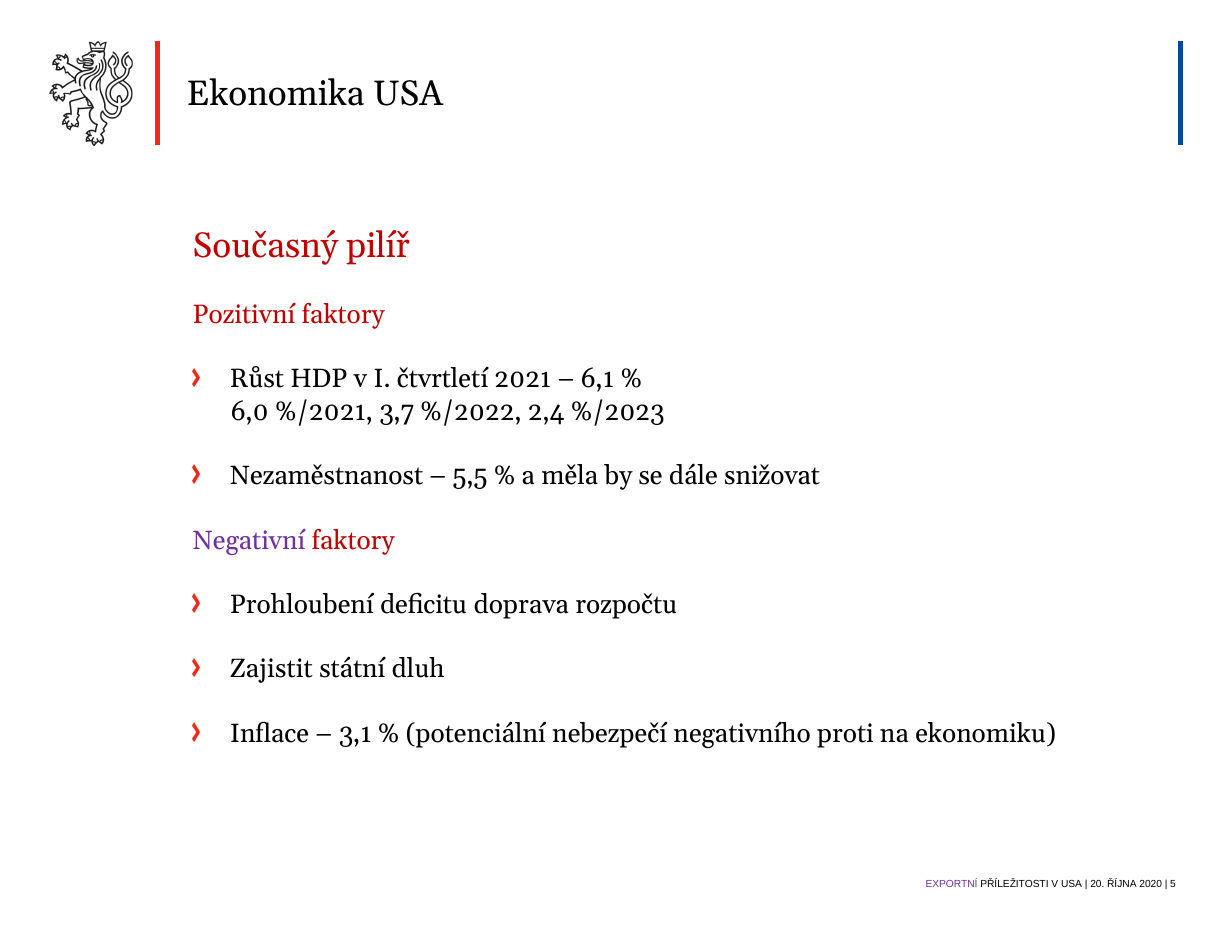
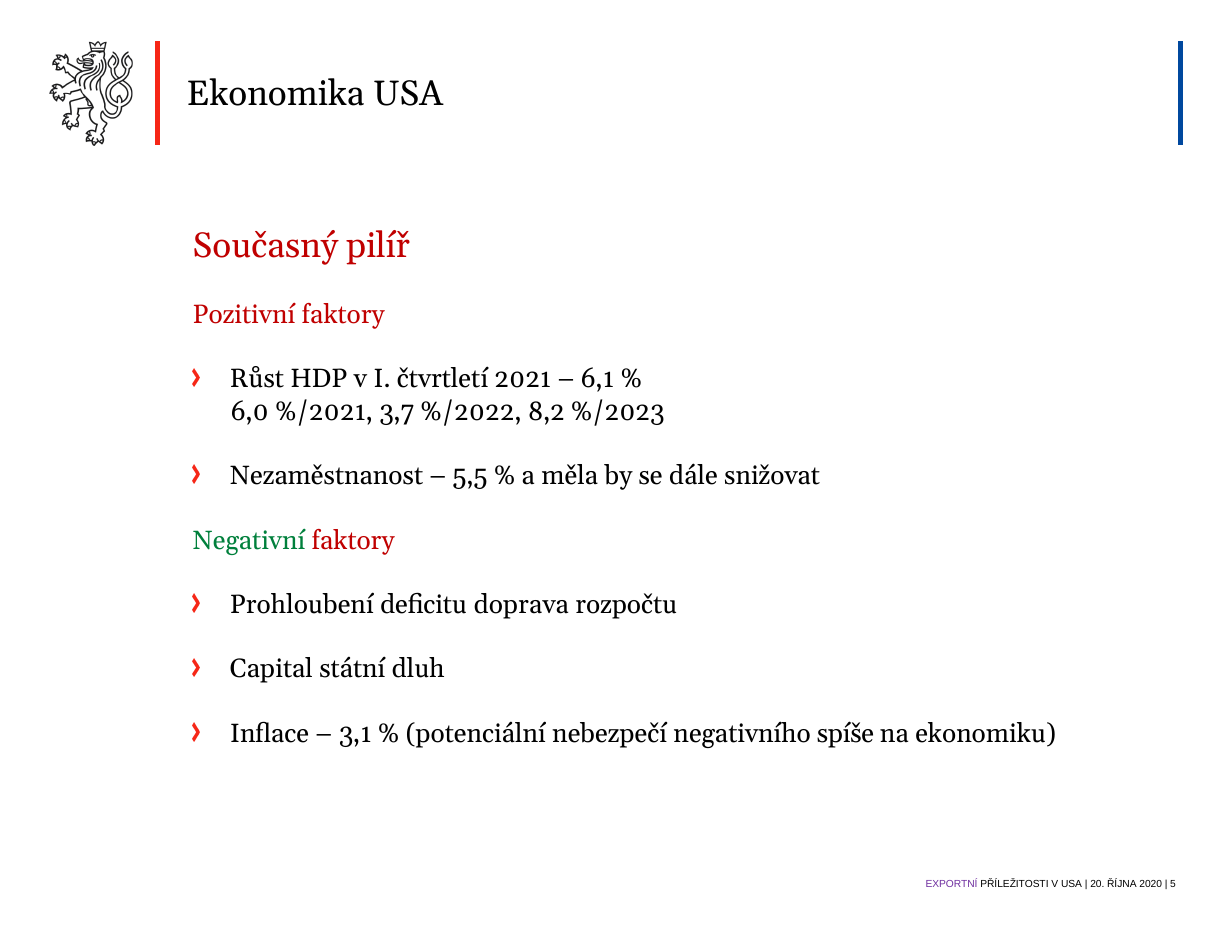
2,4: 2,4 -> 8,2 (546, 412)
Negativní colour: purple -> green (249, 541)
Zajistit: Zajistit -> Capital (271, 669)
proti: proti -> spíše (846, 734)
